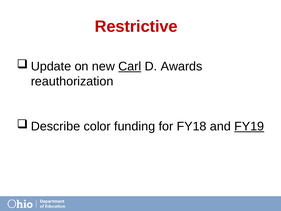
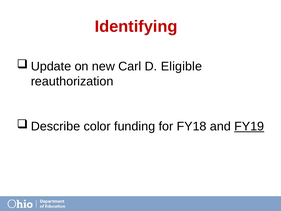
Restrictive: Restrictive -> Identifying (136, 27)
Carl underline: present -> none (130, 66)
Awards: Awards -> Eligible (181, 66)
